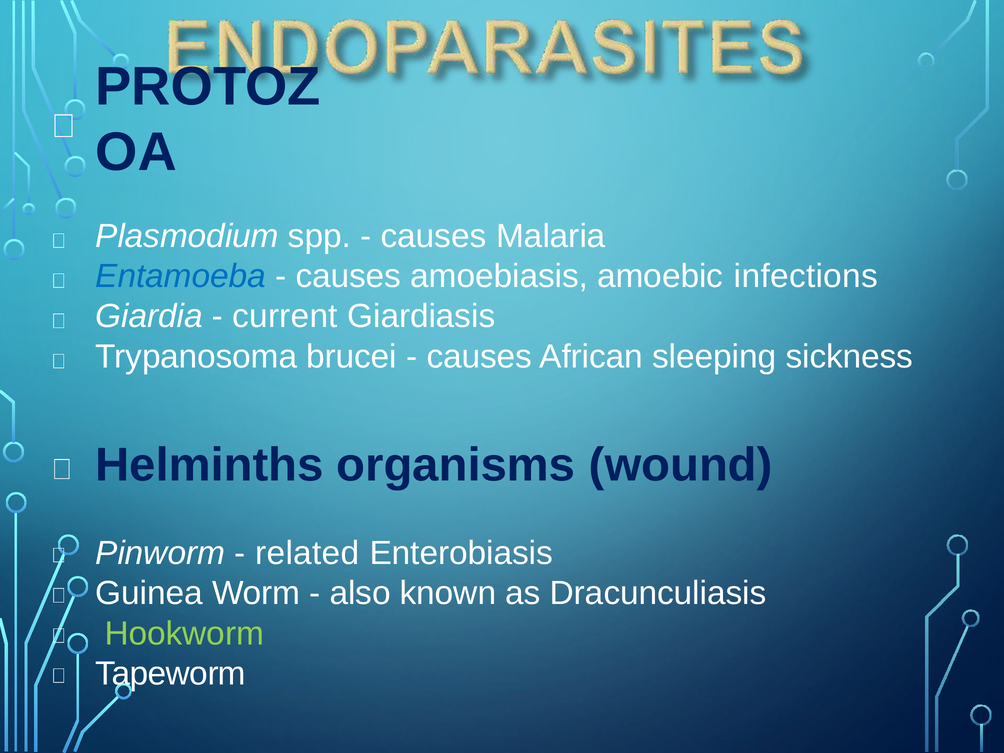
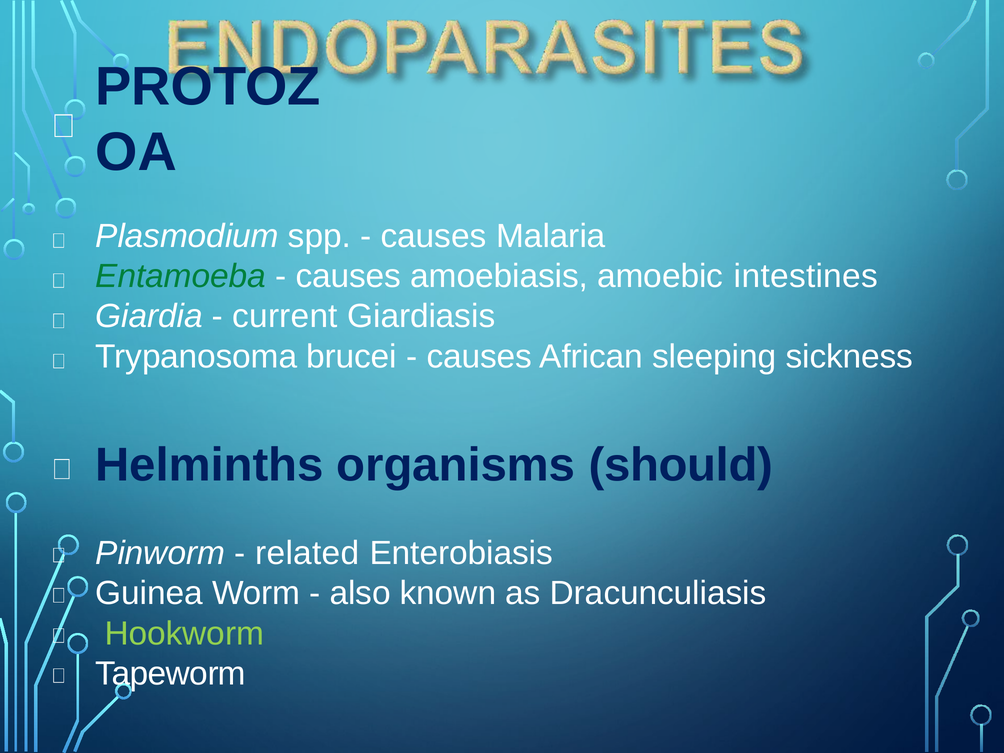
Entamoeba colour: blue -> green (181, 276)
infections: infections -> intestines (806, 276)
wound: wound -> should (681, 465)
